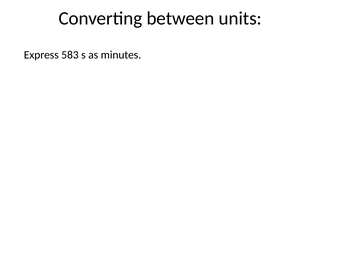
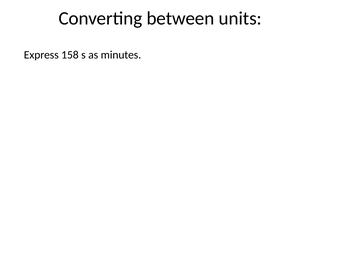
583: 583 -> 158 (70, 55)
